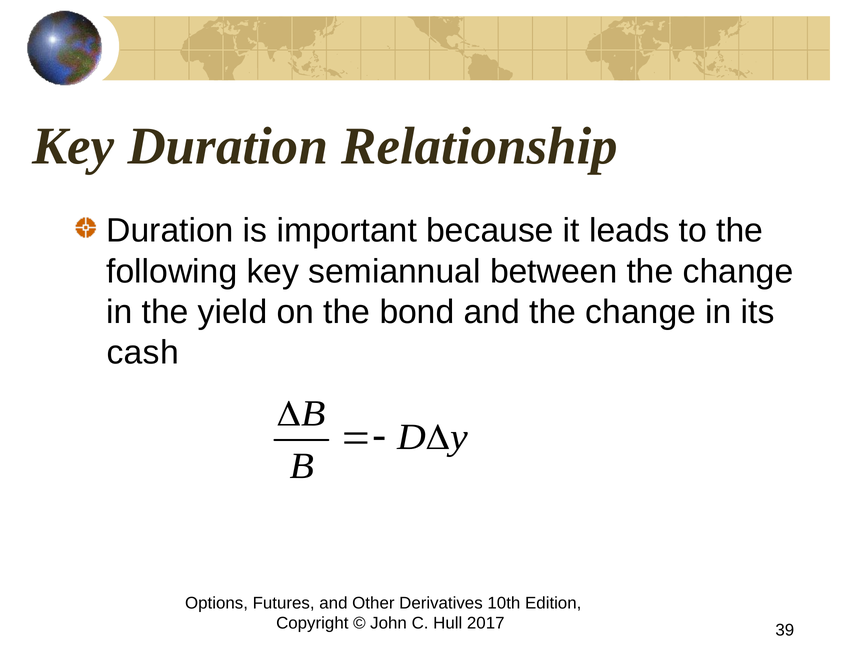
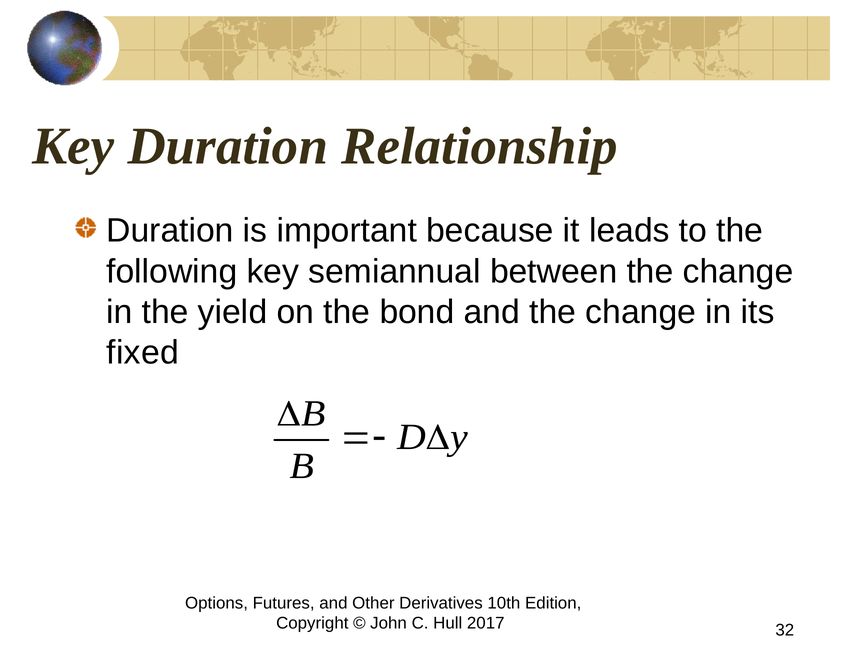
cash: cash -> fixed (143, 352)
39: 39 -> 32 (785, 630)
